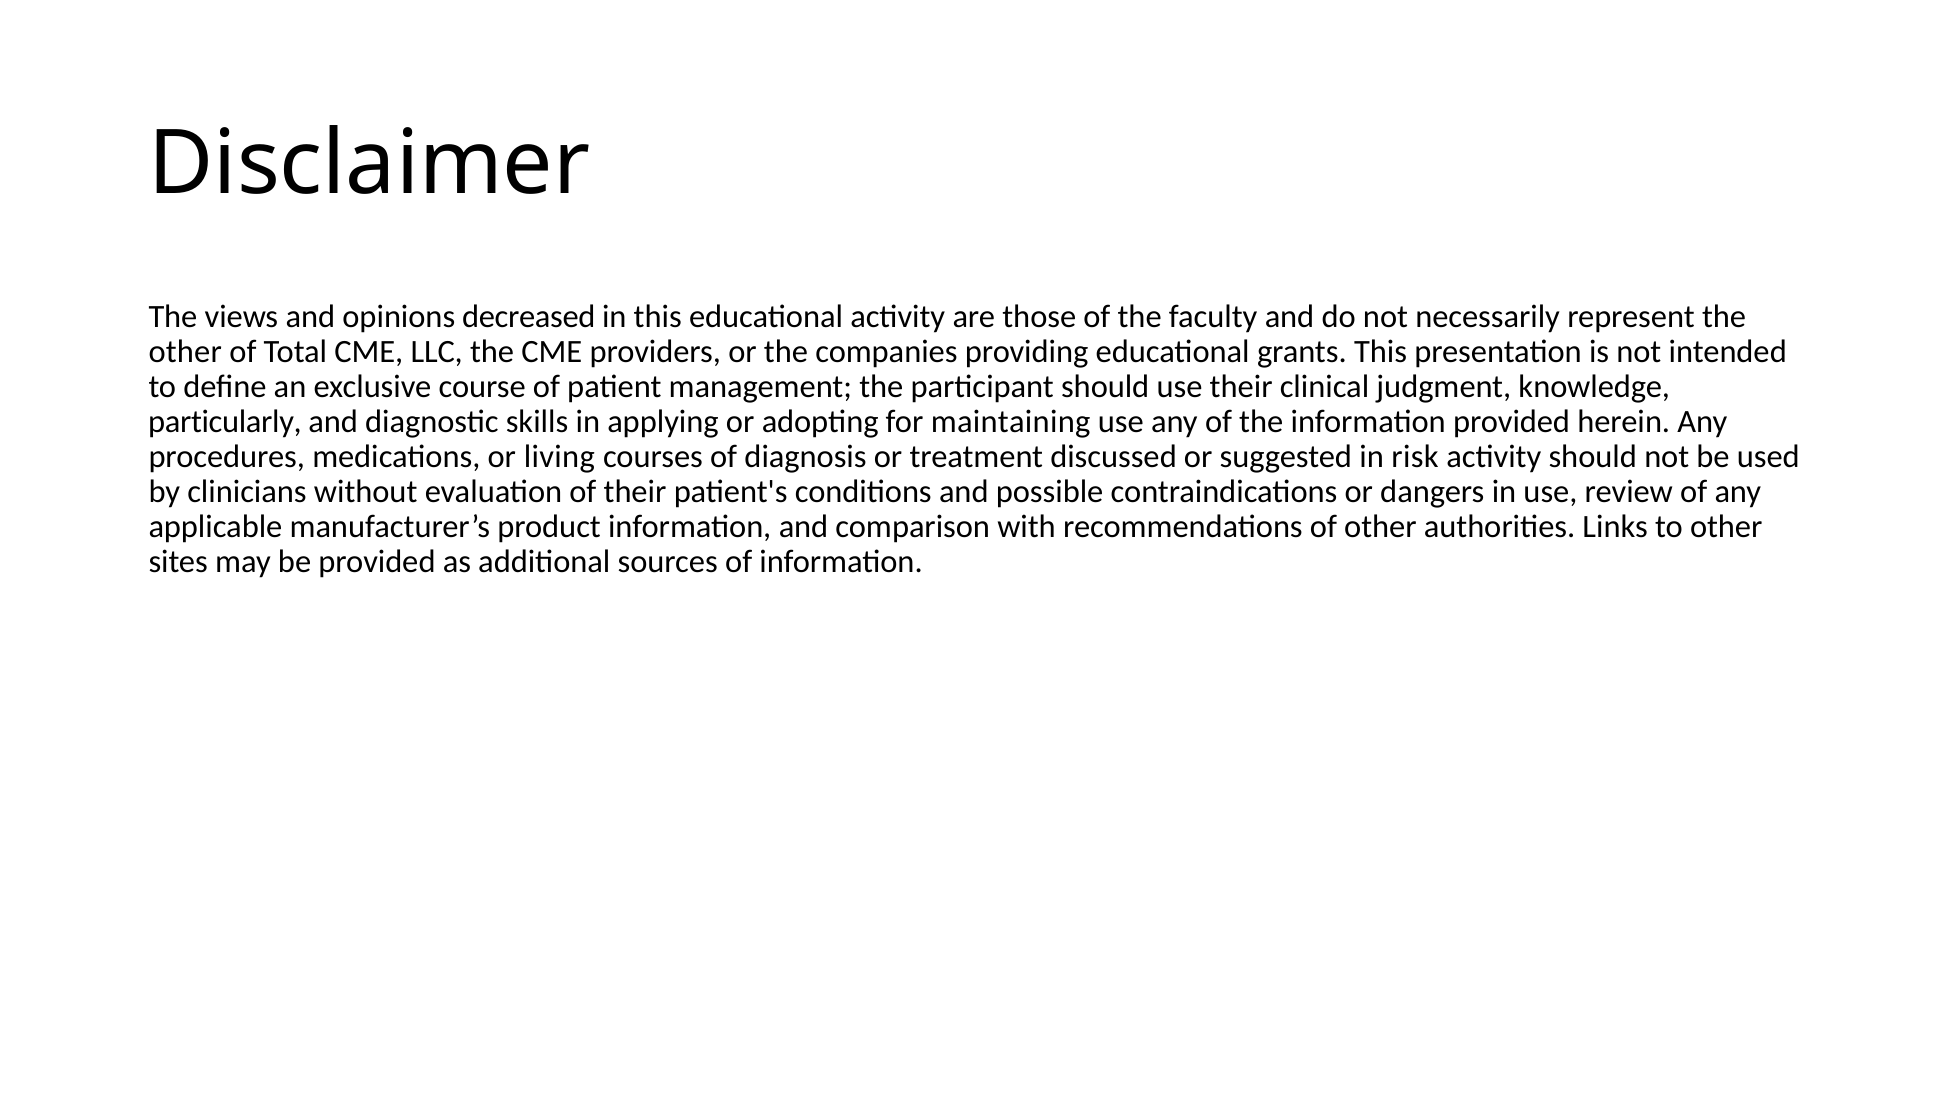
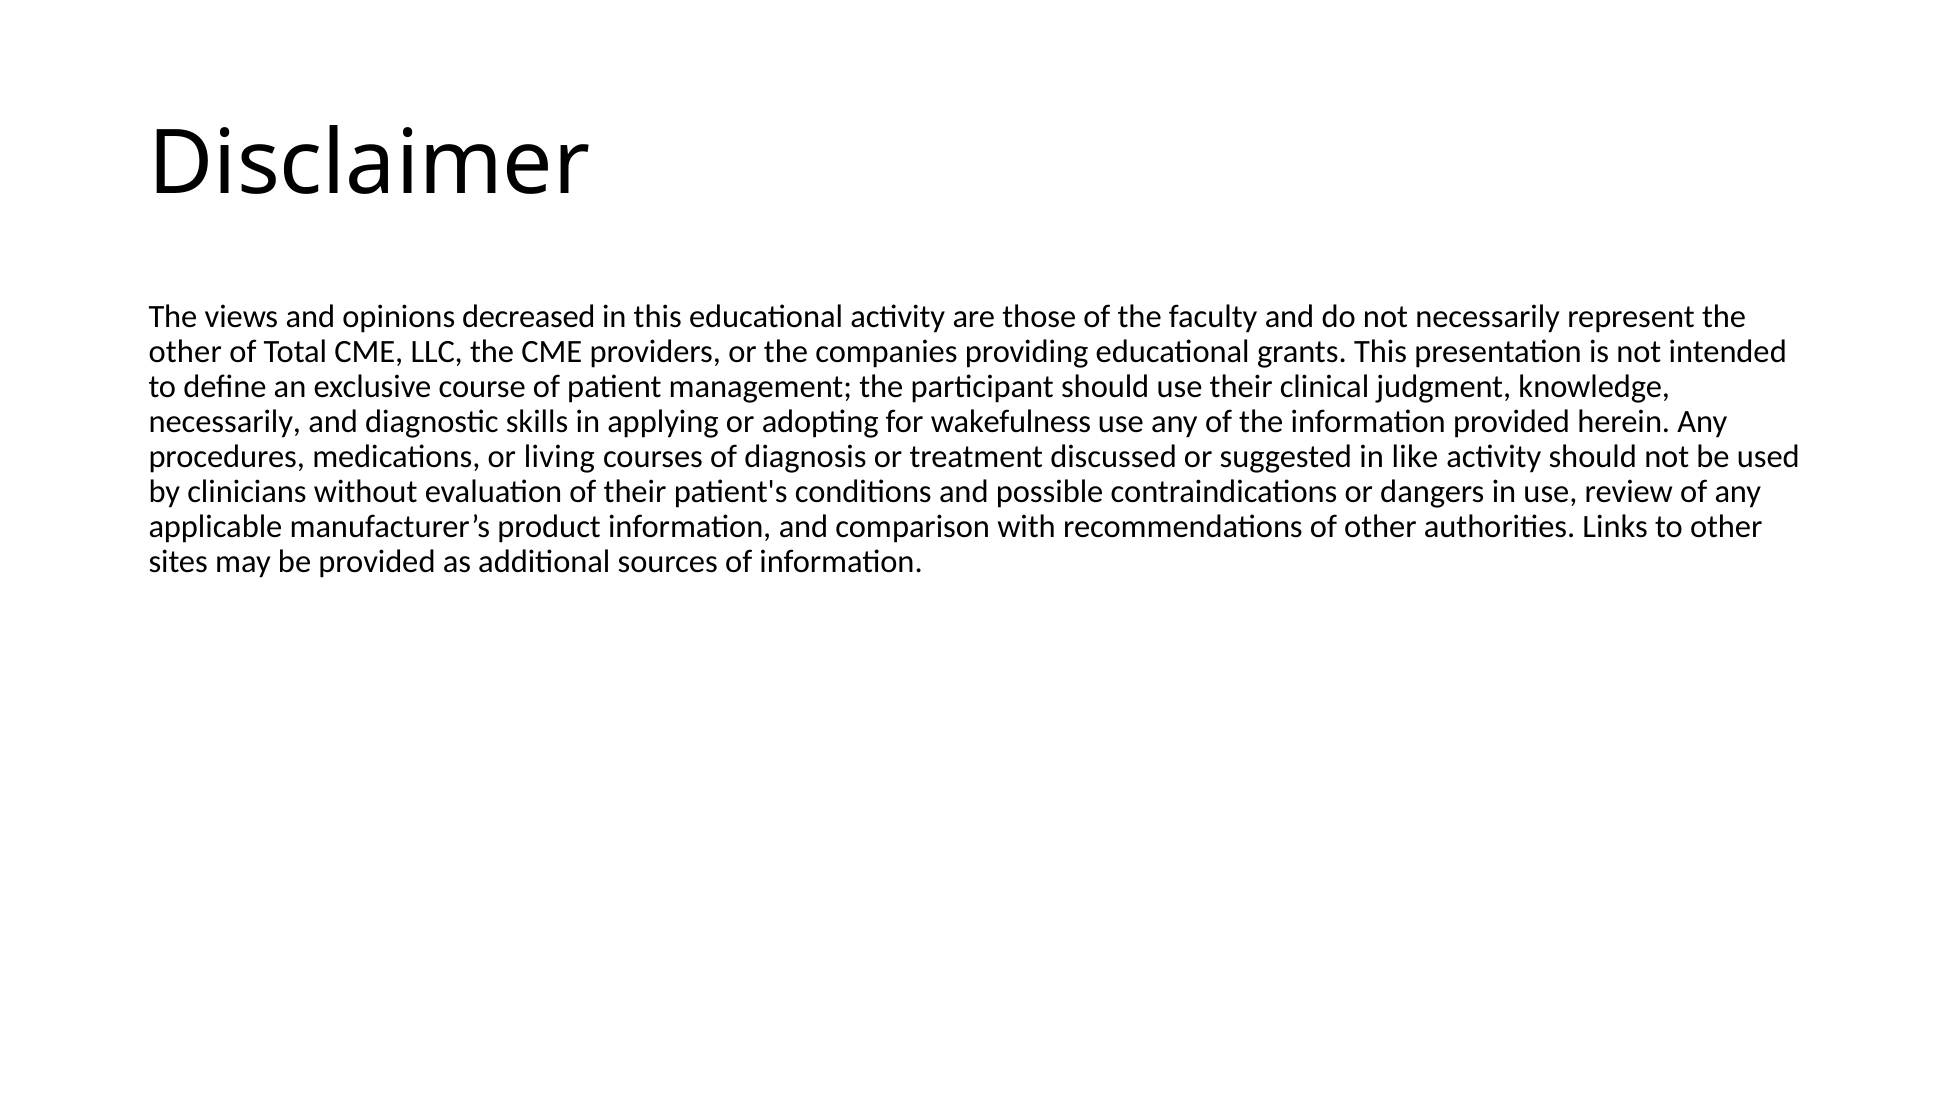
particularly: particularly -> necessarily (225, 422)
maintaining: maintaining -> wakefulness (1011, 422)
risk: risk -> like (1415, 457)
